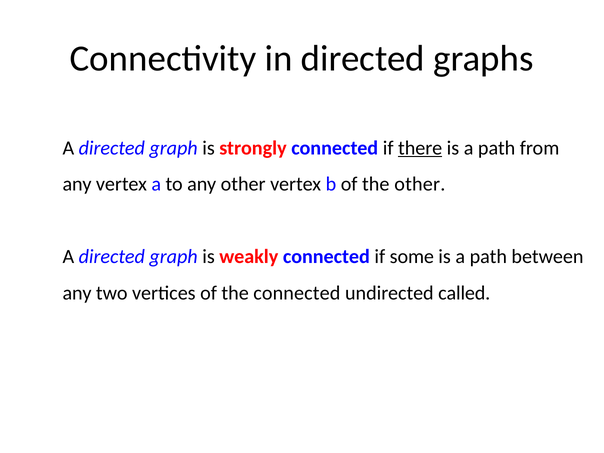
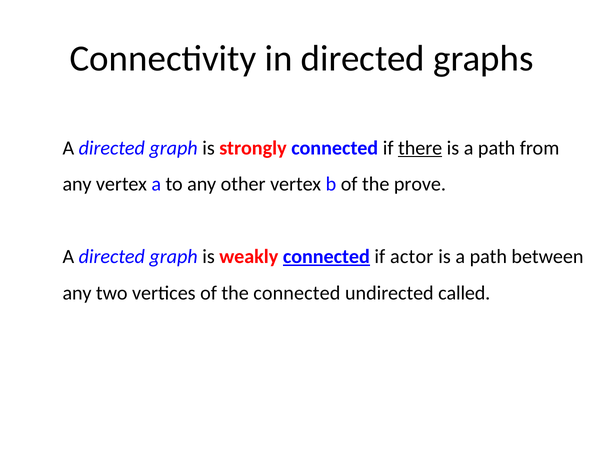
the other: other -> prove (420, 184)
connected underline: none -> present (326, 257)
some: some -> actor (412, 257)
